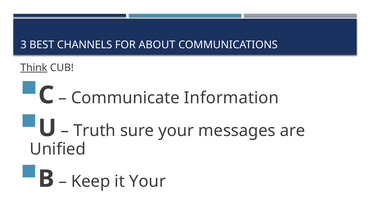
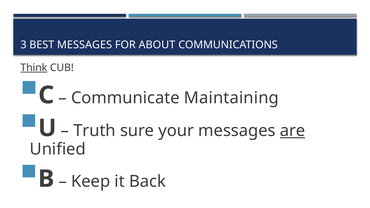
BEST CHANNELS: CHANNELS -> MESSAGES (85, 45)
Information: Information -> Maintaining (231, 98)
are underline: none -> present (293, 131)
it Your: Your -> Back (148, 181)
